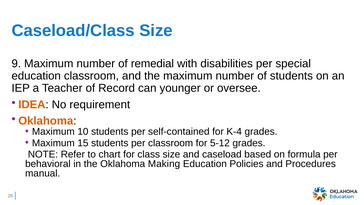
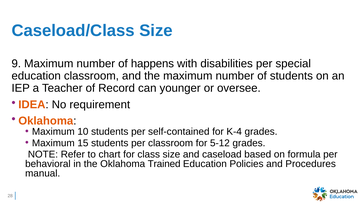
remedial: remedial -> happens (152, 63)
Making: Making -> Trained (164, 164)
